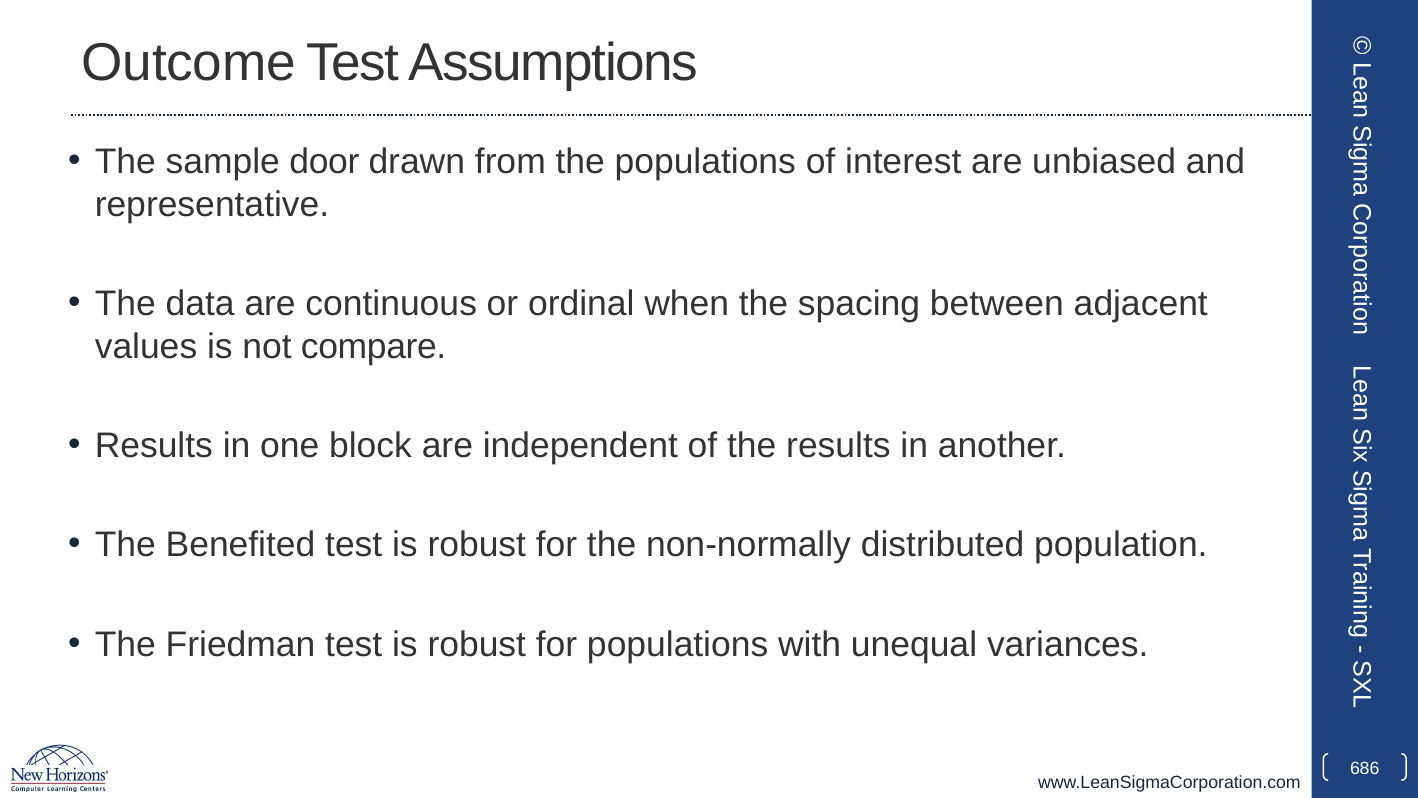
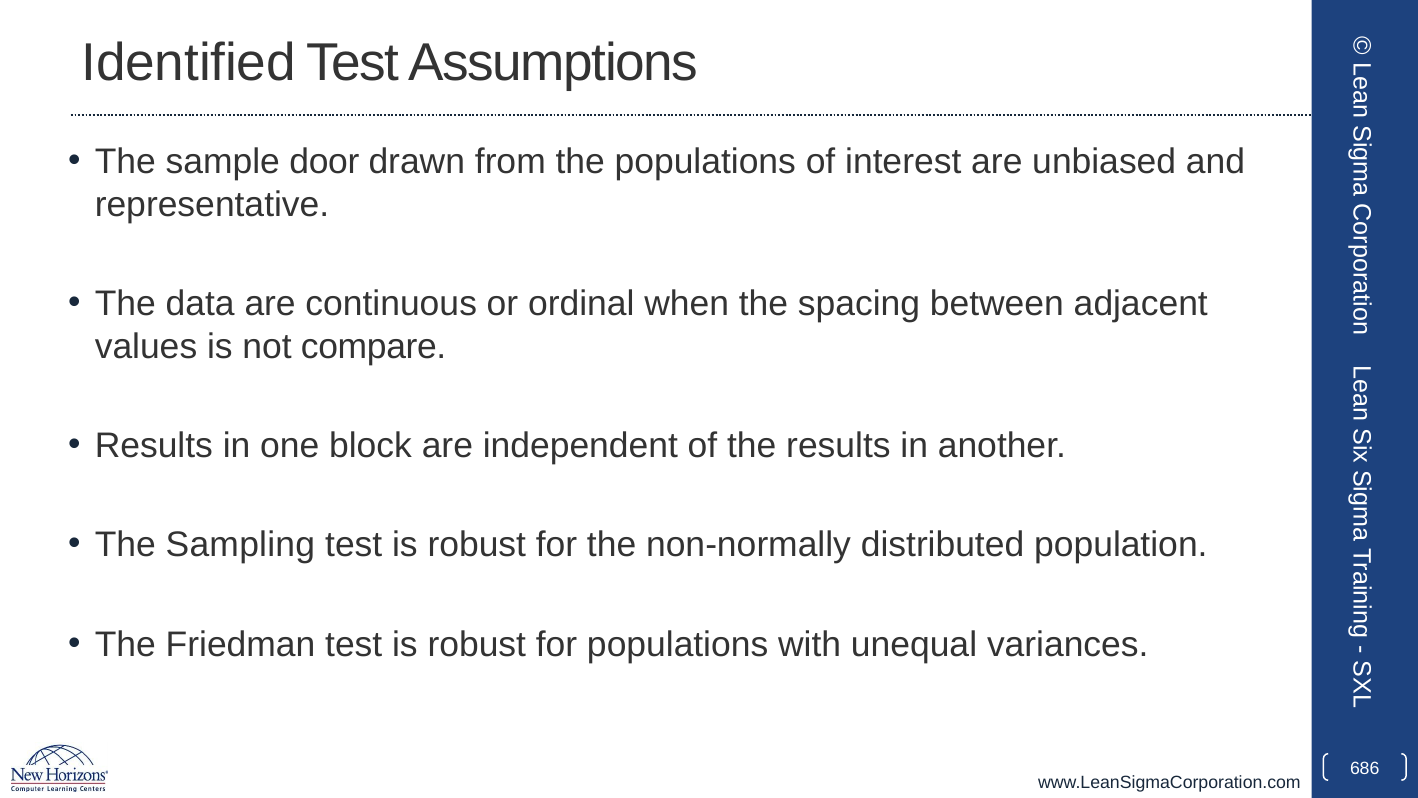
Outcome: Outcome -> Identified (189, 63)
Benefited: Benefited -> Sampling (240, 545)
